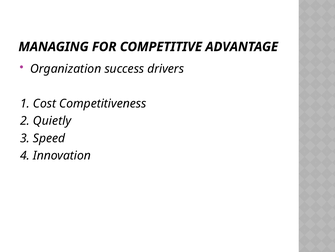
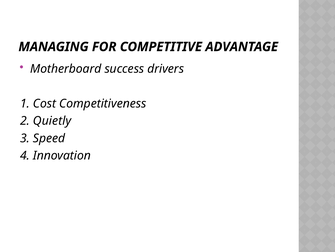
Organization: Organization -> Motherboard (66, 69)
